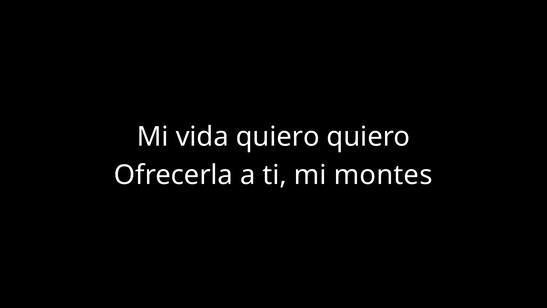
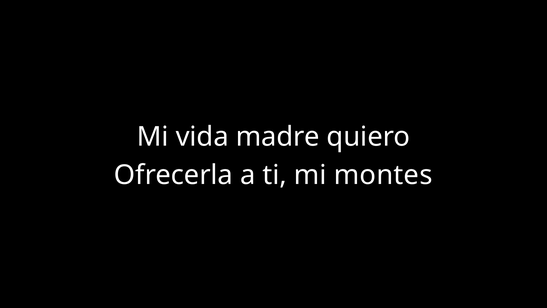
vida quiero: quiero -> madre (278, 137)
